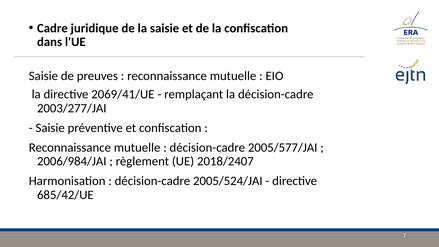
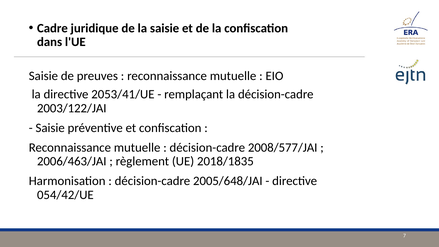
2069/41/UE: 2069/41/UE -> 2053/41/UE (123, 94)
2003/277/JAI: 2003/277/JAI -> 2003/122/JAI (72, 108)
2005/577/JAI: 2005/577/JAI -> 2008/577/JAI (283, 147)
2006/984/JAI: 2006/984/JAI -> 2006/463/JAI (72, 161)
2018/2407: 2018/2407 -> 2018/1835 (225, 161)
2005/524/JAI: 2005/524/JAI -> 2005/648/JAI (228, 181)
685/42/UE: 685/42/UE -> 054/42/UE (65, 195)
